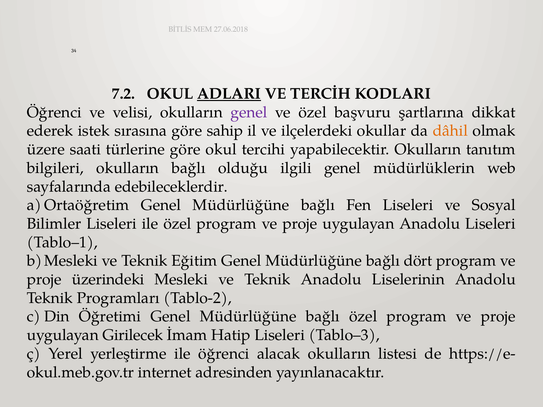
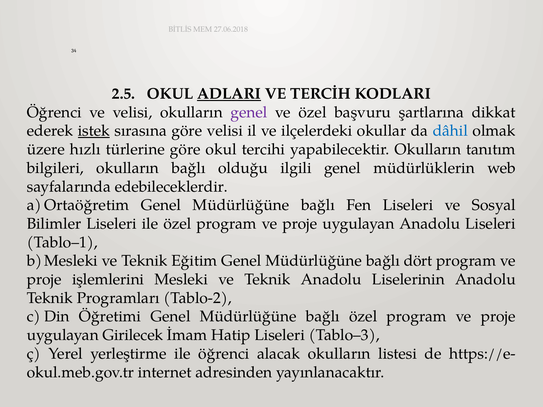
7.2: 7.2 -> 2.5 (124, 94)
istek underline: none -> present (94, 131)
göre sahip: sahip -> velisi (225, 131)
dâhil colour: orange -> blue (450, 131)
saati: saati -> hızlı (85, 150)
üzerindeki: üzerindeki -> işlemlerini (108, 280)
